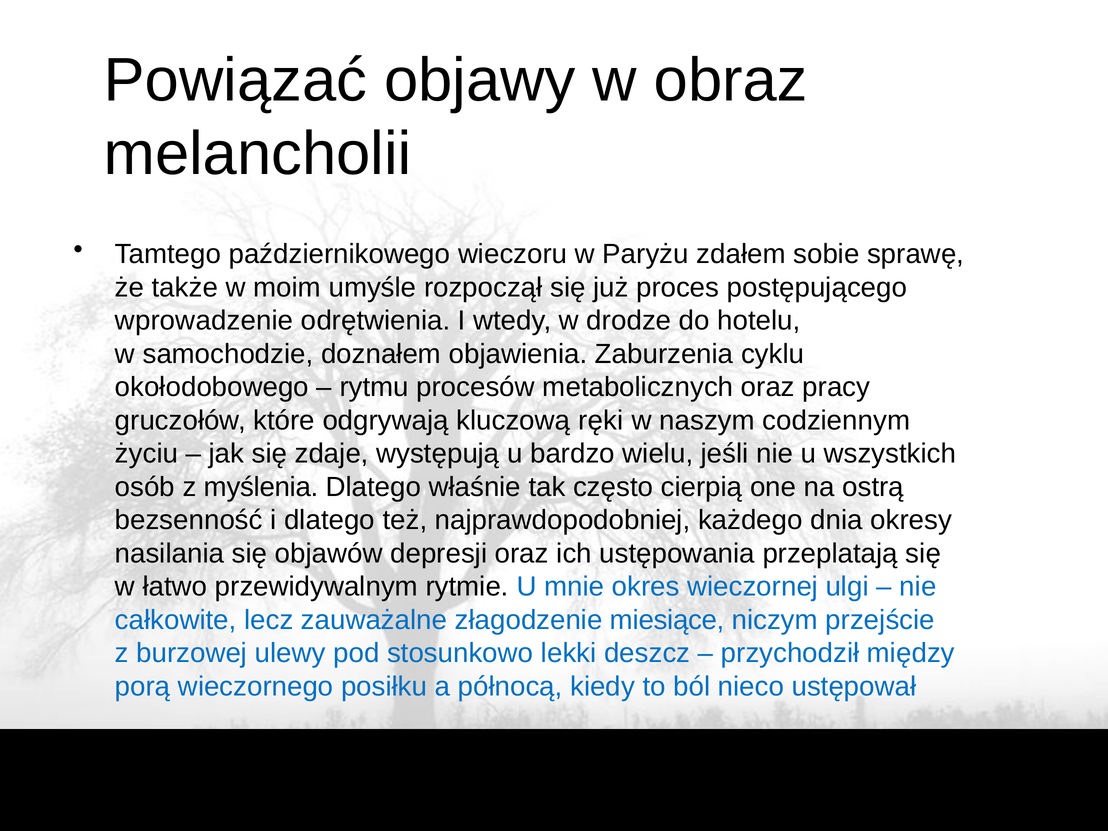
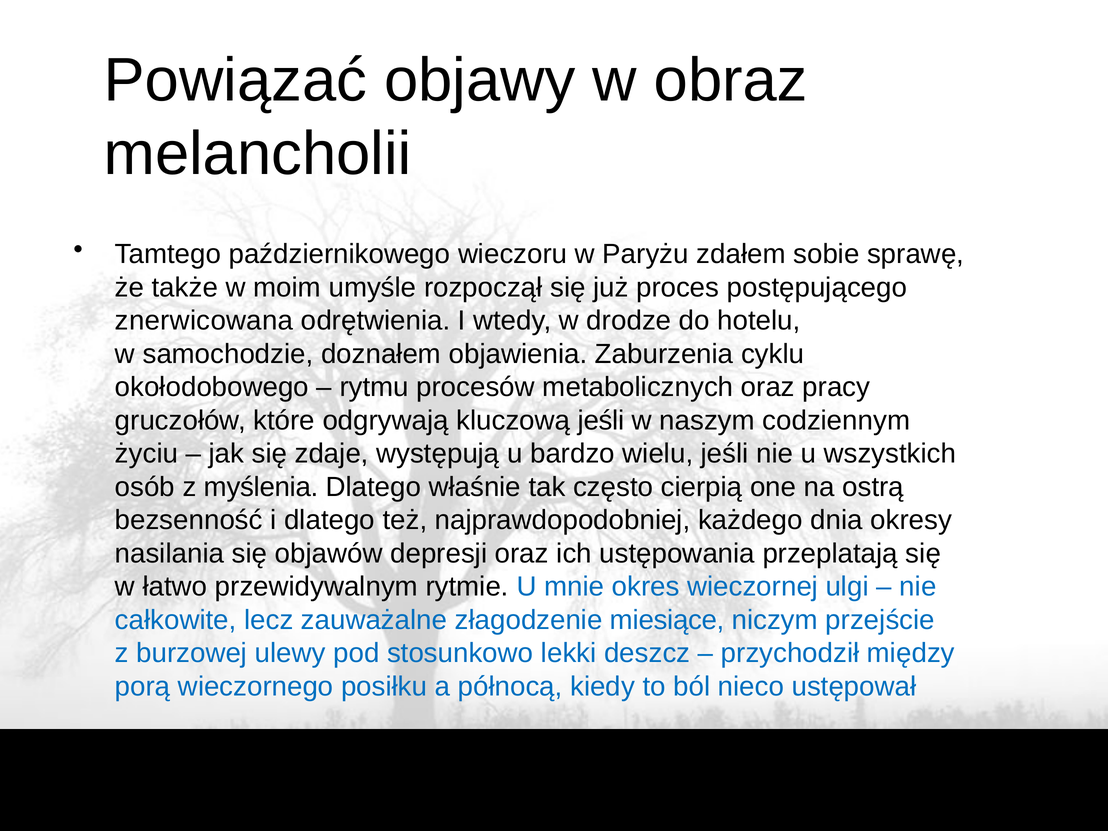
wprowadzenie: wprowadzenie -> znerwicowana (204, 321)
kluczową ręki: ręki -> jeśli (601, 420)
